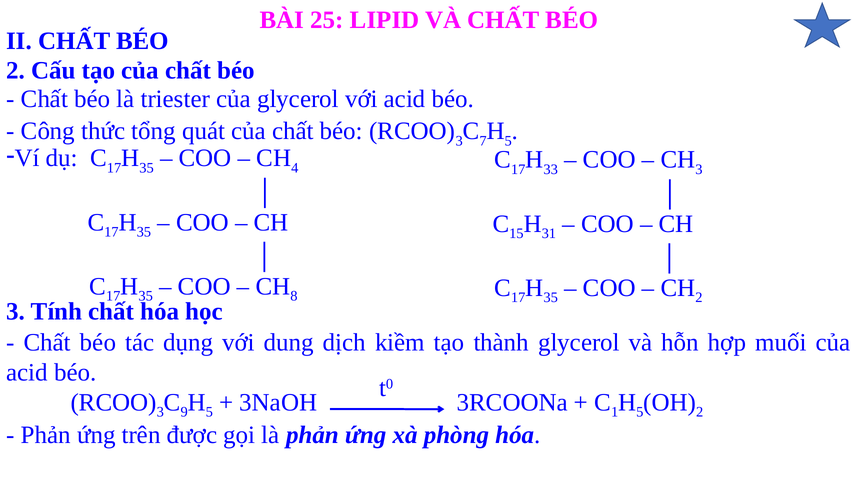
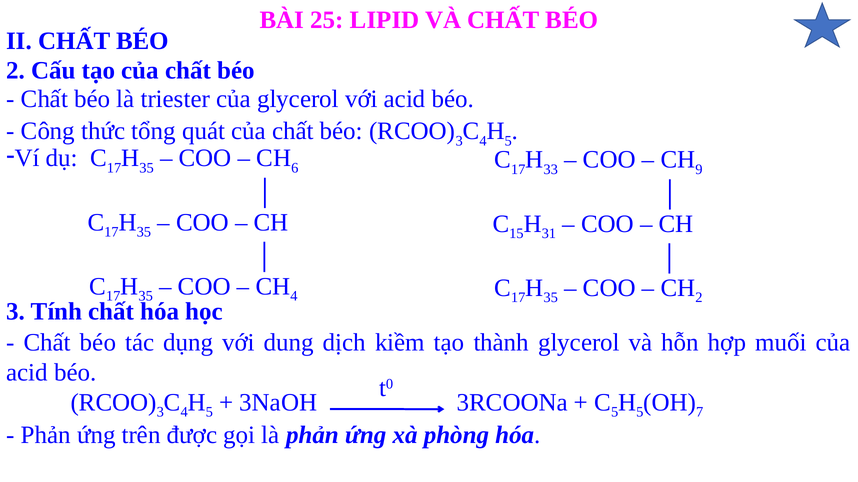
7: 7 -> 4 (483, 141)
4: 4 -> 6 (295, 168)
CH 3: 3 -> 9 (699, 170)
CH 8: 8 -> 4 (294, 297)
9: 9 -> 4 (184, 413)
1: 1 -> 5 (615, 413)
2: 2 -> 7 (700, 413)
